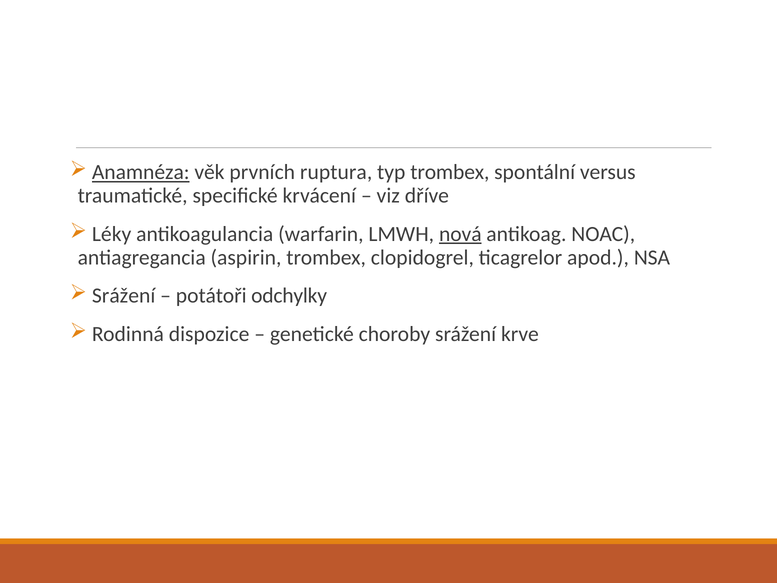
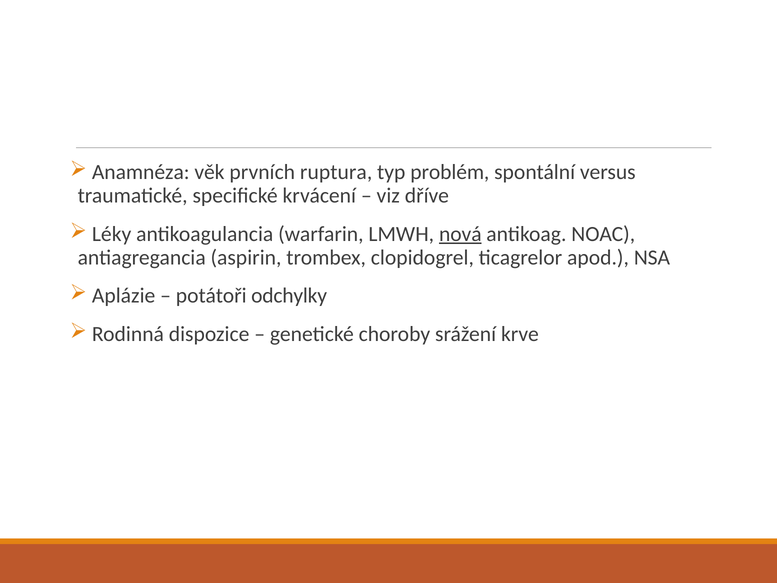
Anamnéza underline: present -> none (141, 172)
typ trombex: trombex -> problém (450, 172)
Srážení: Srážení -> Aplázie (124, 296)
